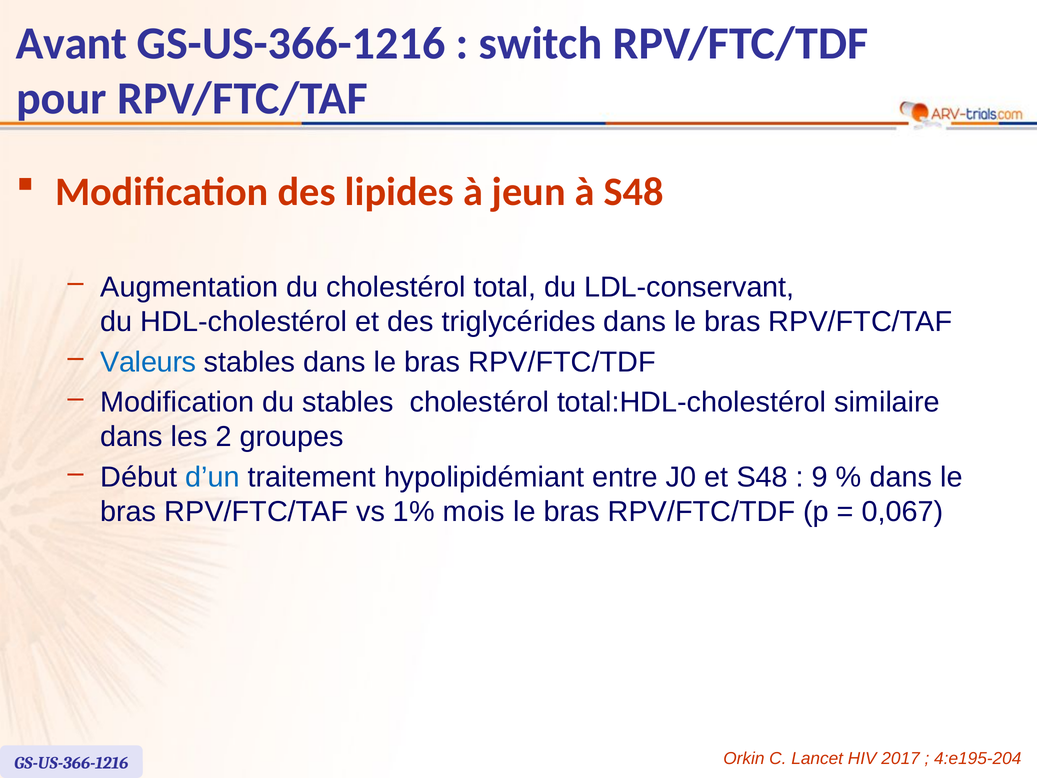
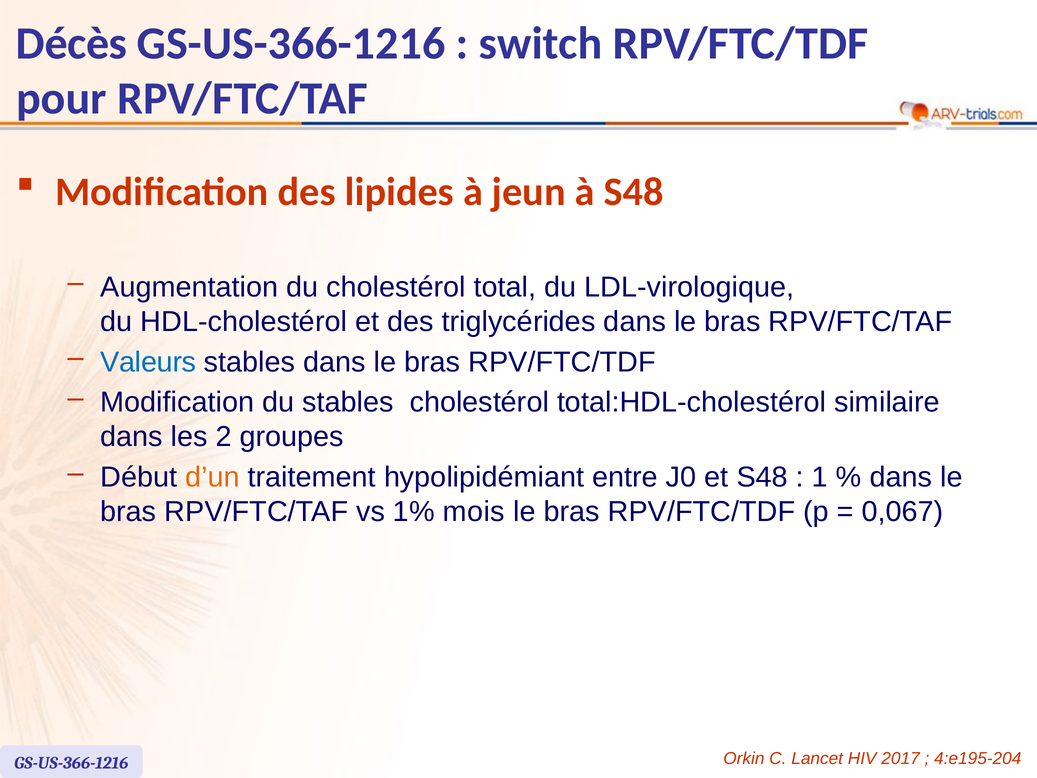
Avant: Avant -> Décès (72, 43)
LDL-conservant: LDL-conservant -> LDL-virologique (689, 287)
d’un colour: blue -> orange (213, 477)
9: 9 -> 1 (820, 477)
